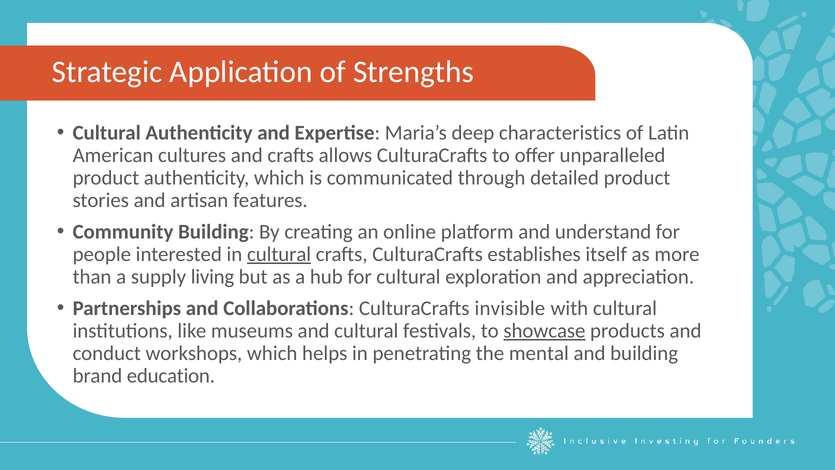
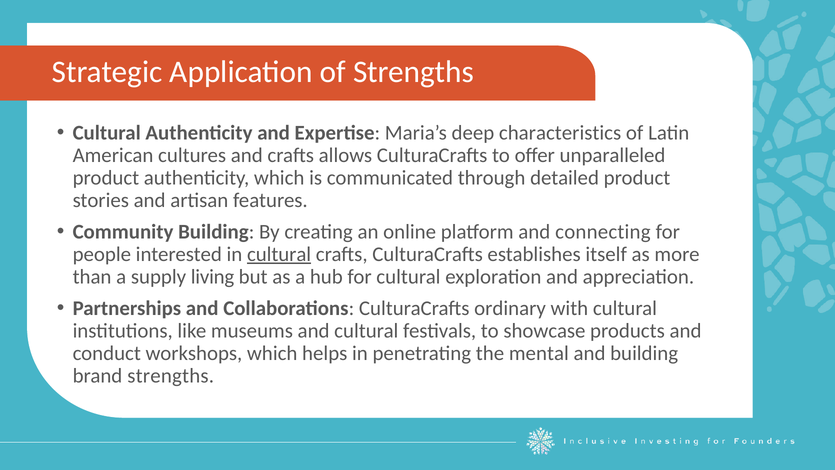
understand: understand -> connecting (603, 232)
invisible: invisible -> ordinary (510, 308)
showcase underline: present -> none (544, 331)
brand education: education -> strengths (171, 376)
